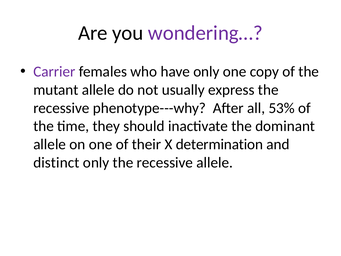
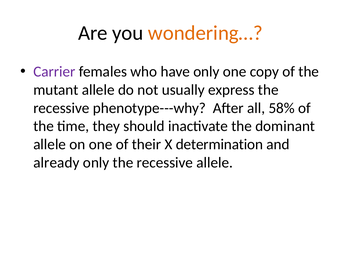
wondering… colour: purple -> orange (205, 33)
53%: 53% -> 58% (282, 108)
distinct: distinct -> already (56, 162)
